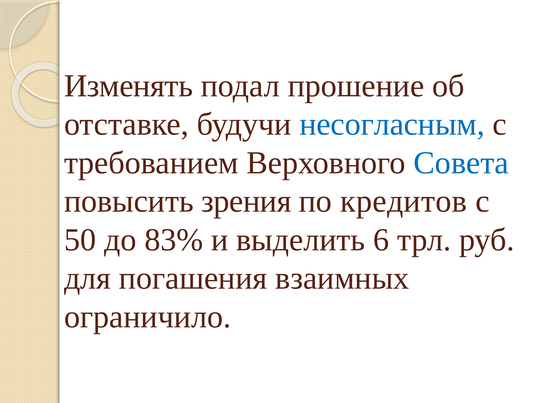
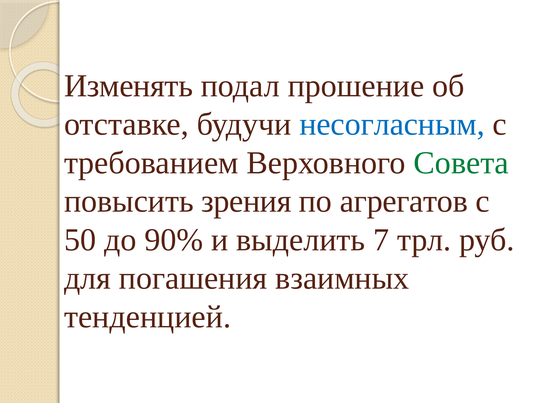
Совета colour: blue -> green (461, 163)
кредитов: кредитов -> агрегатов (404, 201)
83%: 83% -> 90% (174, 240)
6: 6 -> 7 (381, 240)
ограничило: ограничило -> тенденцией (148, 317)
